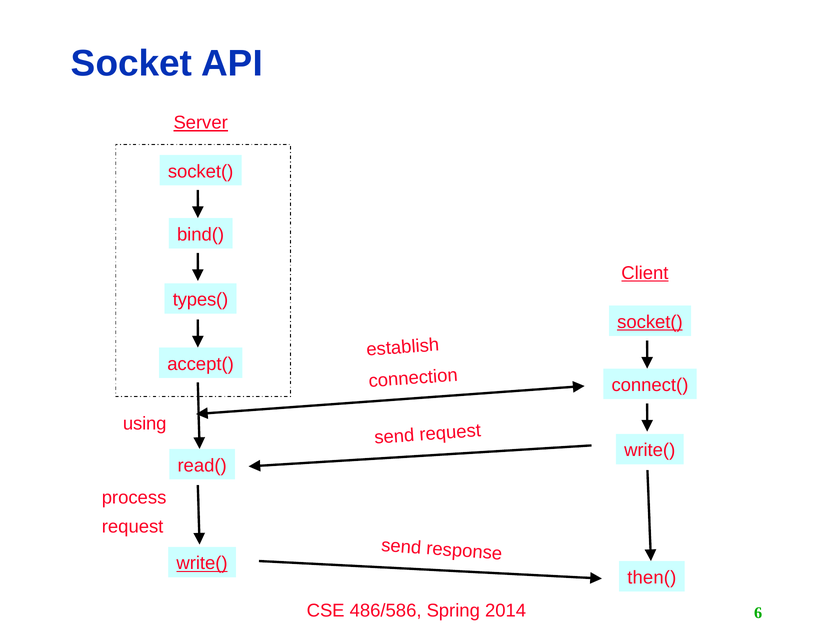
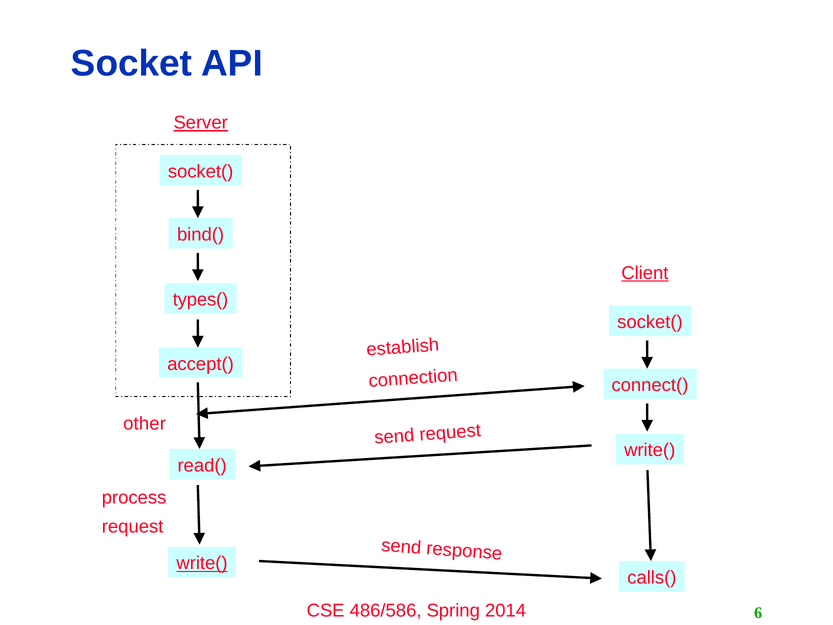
socket( underline: present -> none (650, 322)
using: using -> other (145, 423)
then(: then( -> calls( (652, 577)
